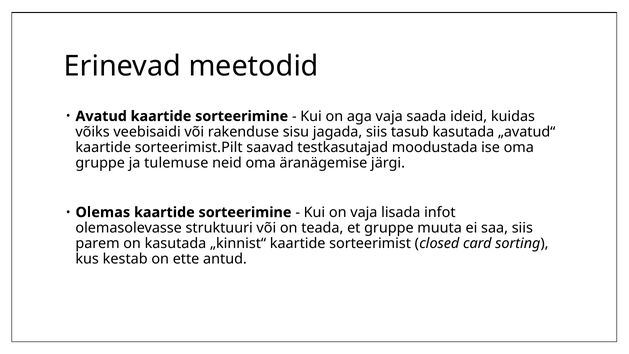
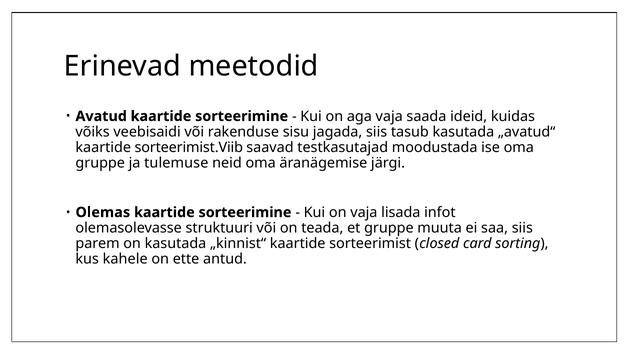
sorteerimist.Pilt: sorteerimist.Pilt -> sorteerimist.Viib (189, 147)
kestab: kestab -> kahele (125, 259)
